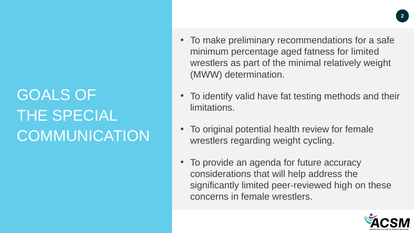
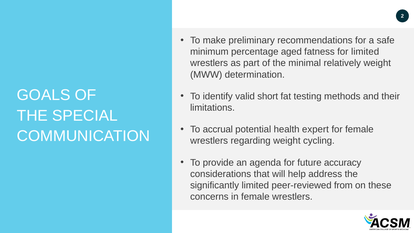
have: have -> short (268, 96)
original: original -> accrual (218, 129)
review: review -> expert (315, 129)
high: high -> from (343, 185)
